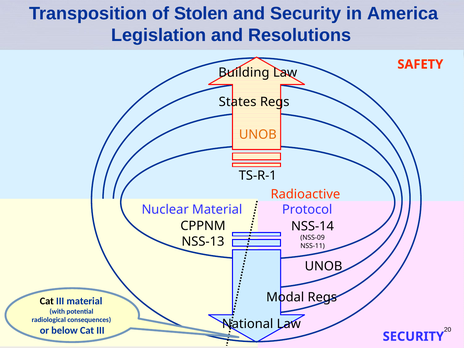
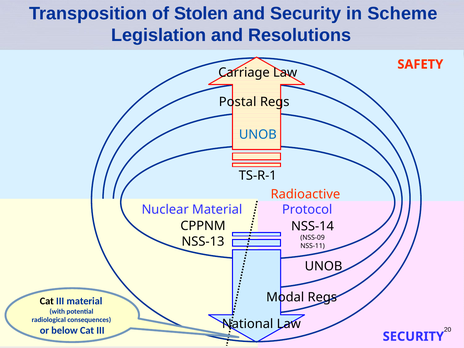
America: America -> Scheme (402, 14)
Building: Building -> Carriage (244, 73)
States: States -> Postal (238, 102)
UNOB colour: orange -> blue (258, 135)
